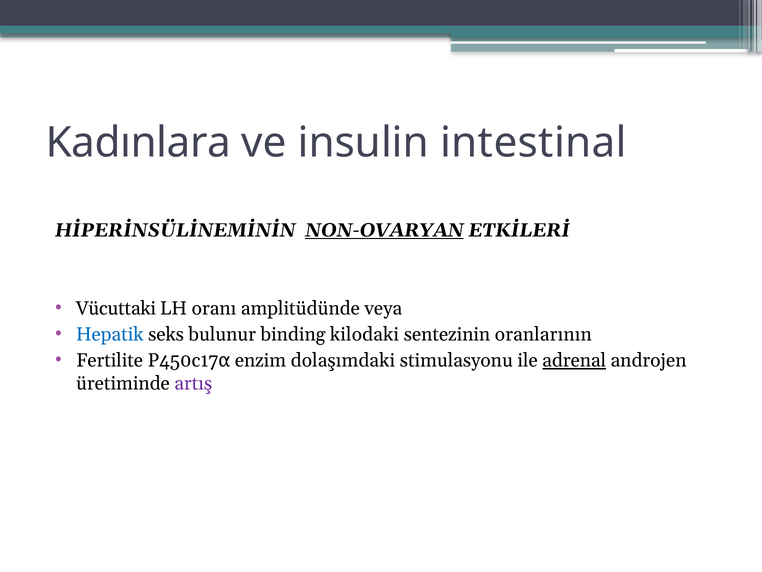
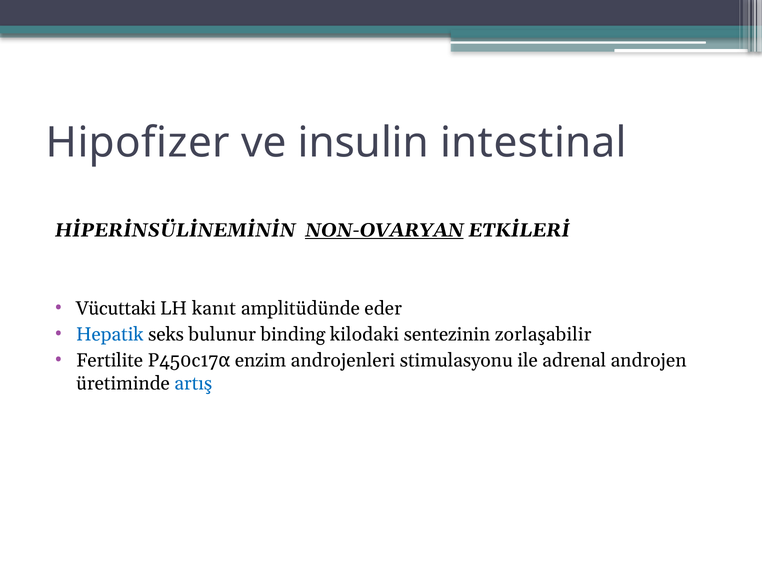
Kadınlara: Kadınlara -> Hipofizer (138, 143)
oranı: oranı -> kanıt (214, 308)
veya: veya -> eder (383, 308)
oranlarının: oranlarının -> zorlaşabilir (543, 334)
dolaşımdaki: dolaşımdaki -> androjenleri (343, 360)
adrenal underline: present -> none (574, 360)
artış colour: purple -> blue (193, 383)
